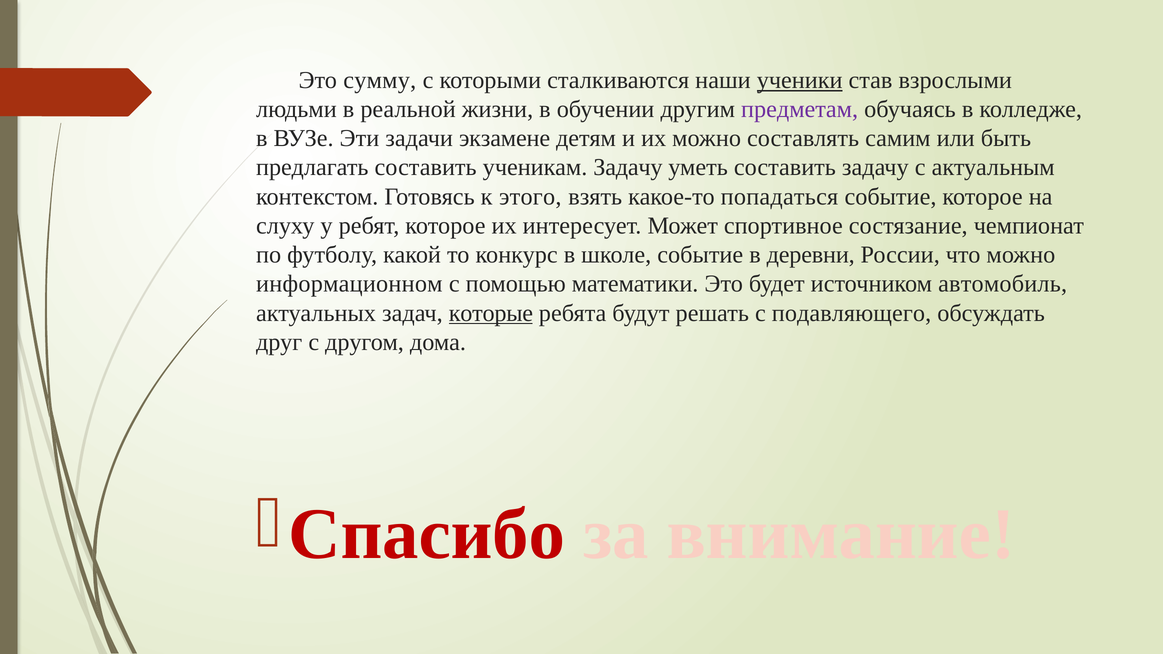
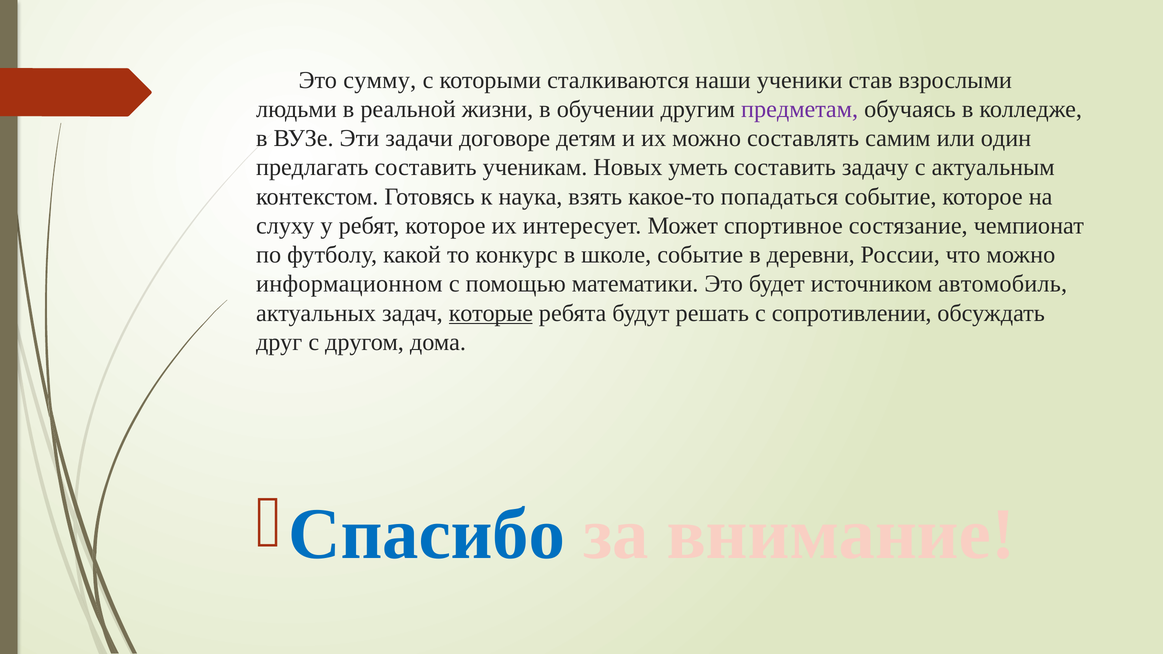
ученики underline: present -> none (800, 80)
экзамене: экзамене -> договоре (505, 138)
быть: быть -> один (1006, 138)
ученикам Задачу: Задачу -> Новых (628, 168)
этого: этого -> наука (530, 197)
подавляющего: подавляющего -> сопротивлении (852, 313)
Спасибо colour: red -> blue (427, 534)
